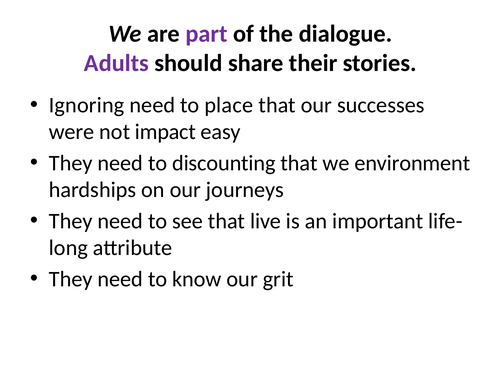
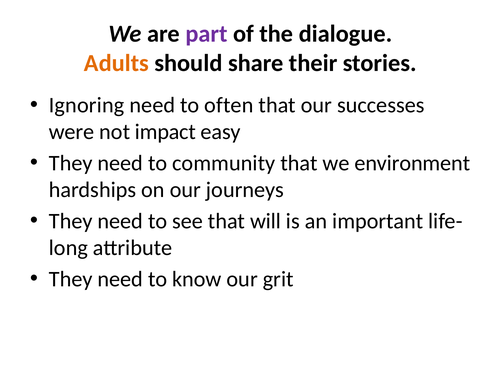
Adults colour: purple -> orange (116, 63)
place: place -> often (229, 105)
discounting: discounting -> community (224, 163)
live: live -> will (266, 221)
